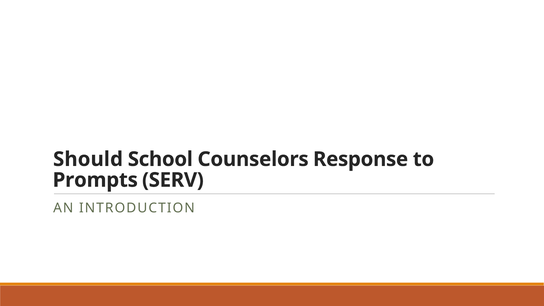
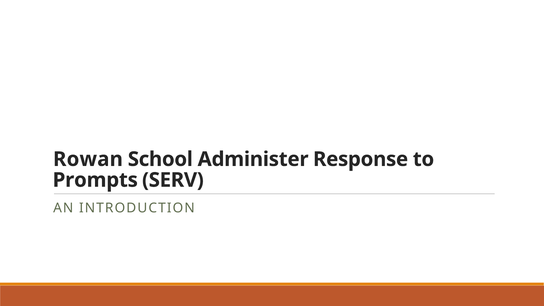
Should: Should -> Rowan (88, 159)
Counselors: Counselors -> Administer (253, 159)
